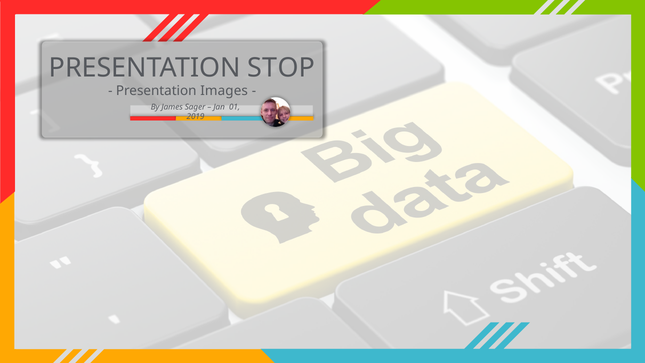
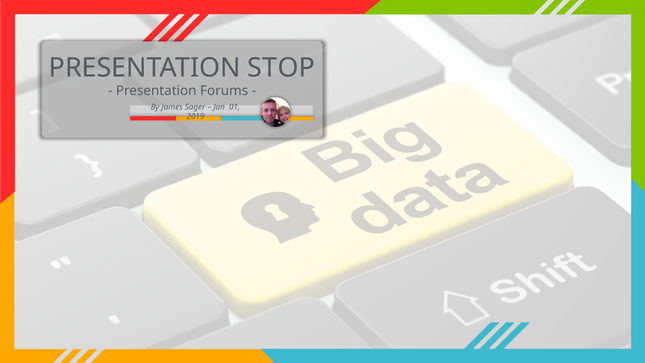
Images: Images -> Forums (224, 91)
